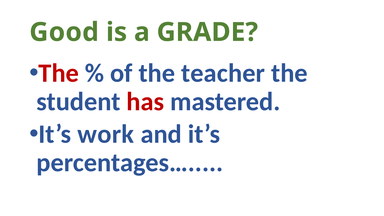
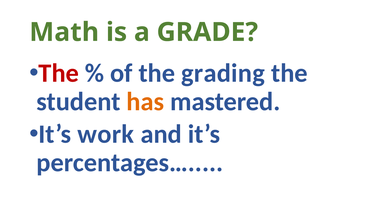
Good: Good -> Math (64, 32)
teacher: teacher -> grading (223, 73)
has colour: red -> orange (145, 102)
